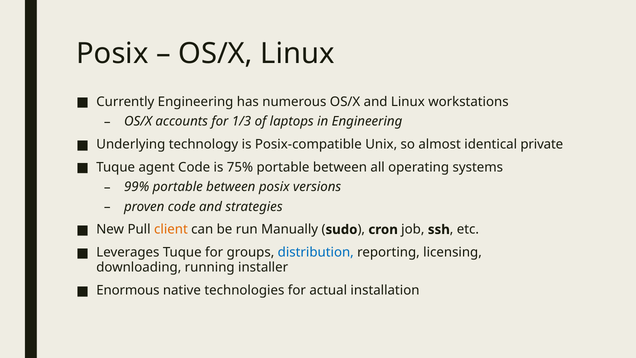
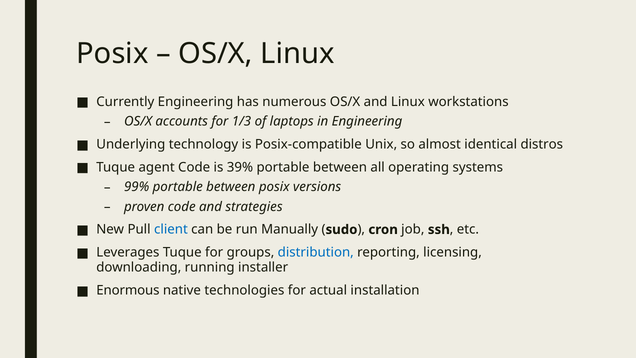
private: private -> distros (542, 144)
75%: 75% -> 39% (240, 167)
client colour: orange -> blue (171, 229)
